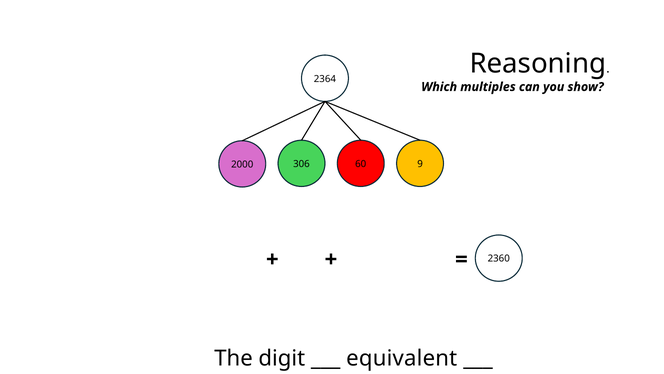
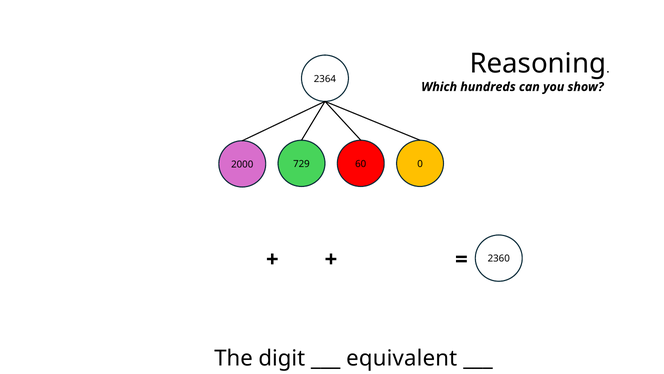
multiples: multiples -> hundreds (488, 87)
306: 306 -> 729 (301, 164)
9: 9 -> 0 (420, 164)
